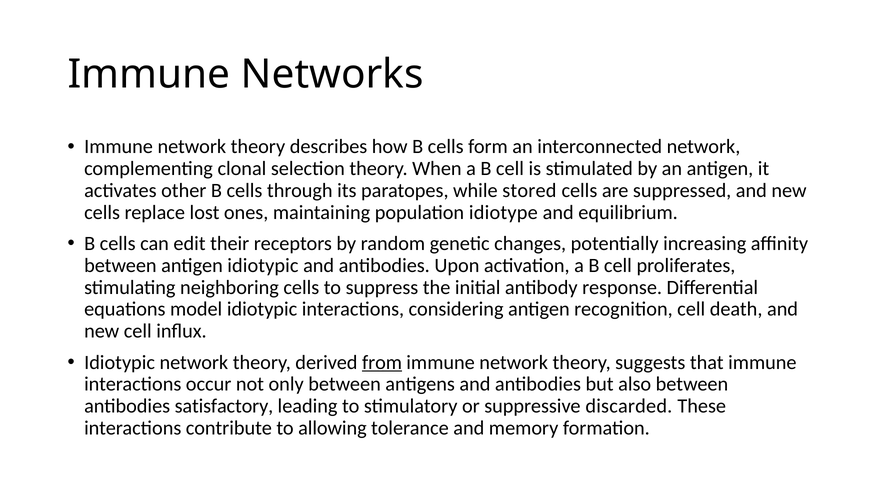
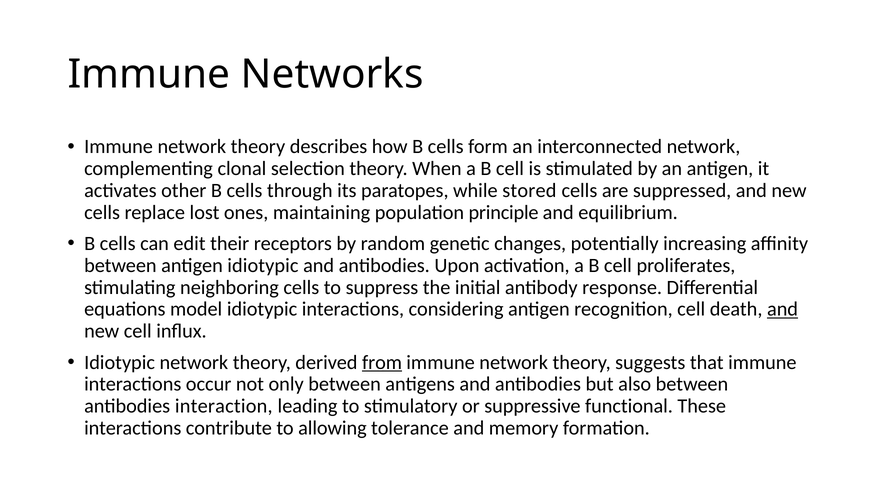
idiotype: idiotype -> principle (504, 213)
and underline: none -> present (783, 310)
satisfactory: satisfactory -> interaction (224, 406)
discarded: discarded -> functional (629, 406)
